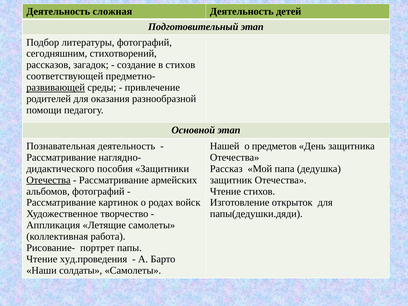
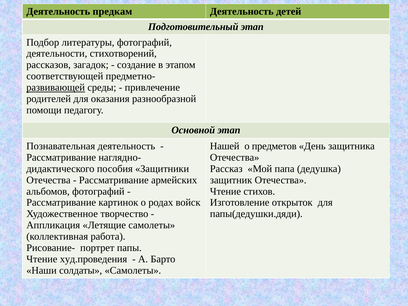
сложная: сложная -> предкам (112, 12)
сегодняшним: сегодняшним -> деятельности (57, 54)
в стихов: стихов -> этапом (180, 65)
Отечества underline: present -> none (48, 180)
